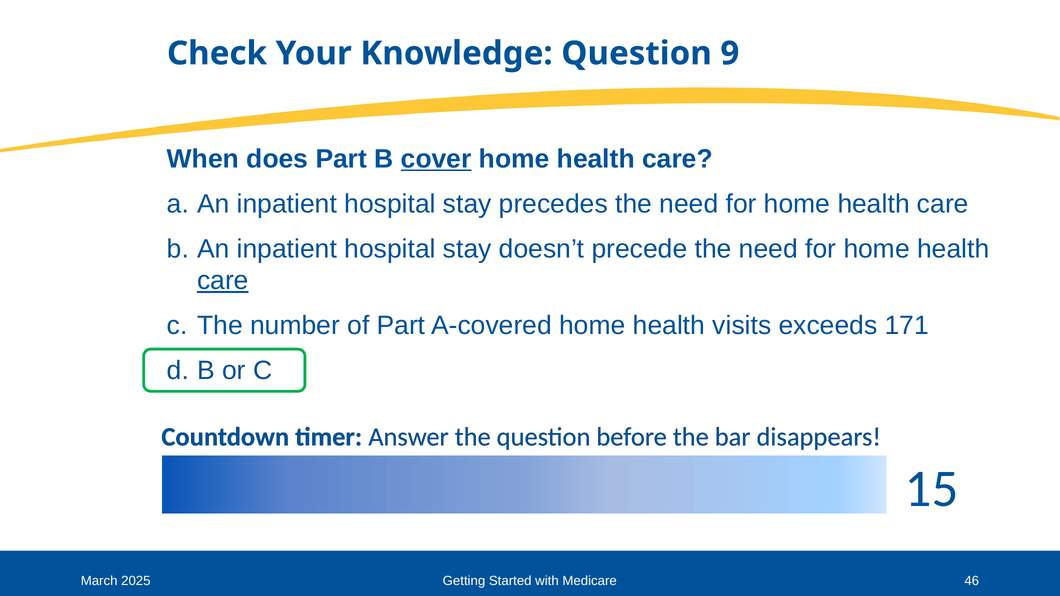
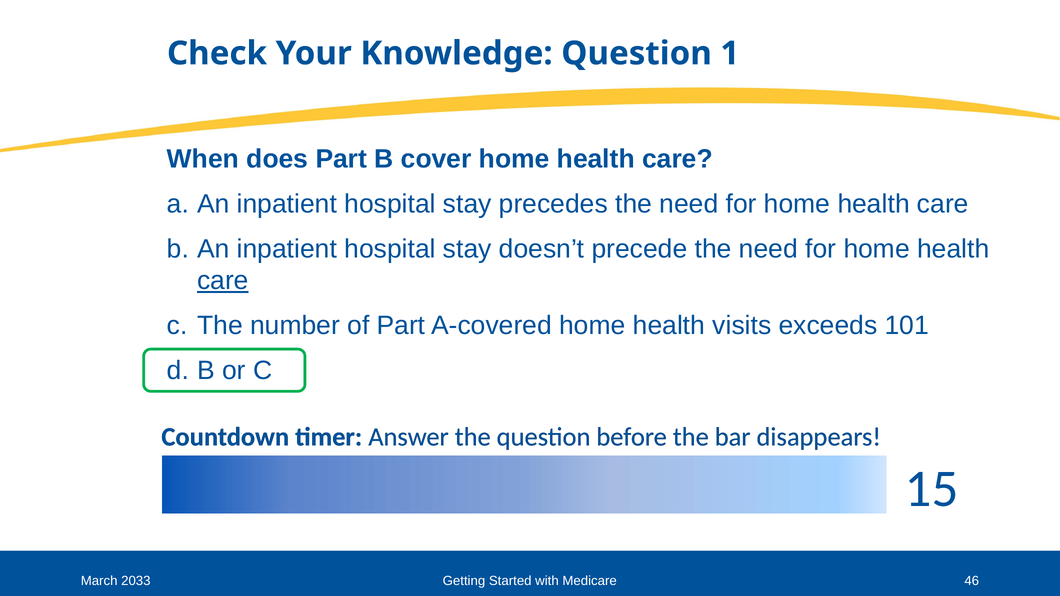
9: 9 -> 1 (730, 53)
cover underline: present -> none (436, 159)
171: 171 -> 101 (907, 326)
2025: 2025 -> 2033 (136, 581)
